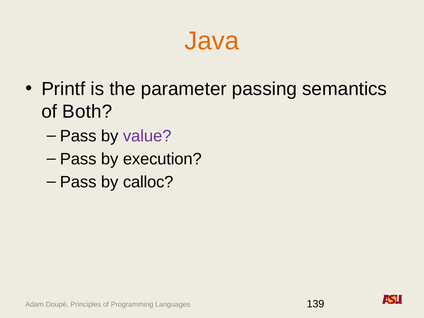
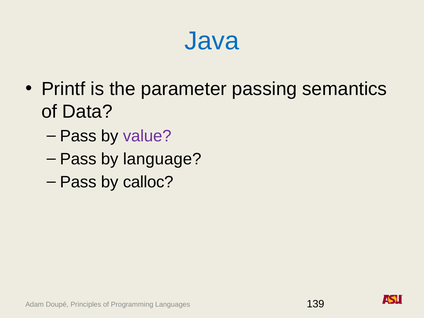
Java colour: orange -> blue (212, 41)
Both: Both -> Data (87, 112)
execution: execution -> language (162, 159)
